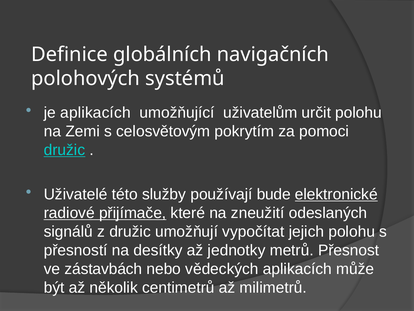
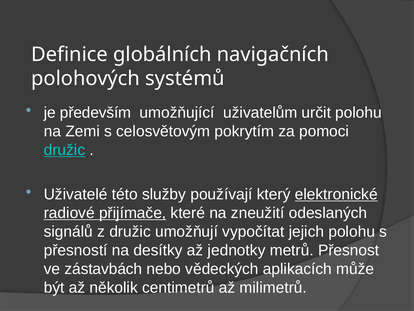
je aplikacích: aplikacích -> především (96, 112)
bude: bude -> který (274, 194)
